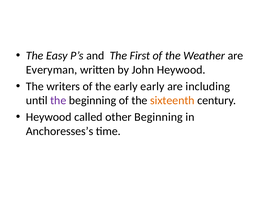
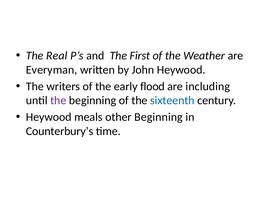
Easy: Easy -> Real (57, 56)
early early: early -> flood (153, 87)
sixteenth colour: orange -> blue (172, 101)
called: called -> meals (88, 117)
Anchoresses’s: Anchoresses’s -> Counterbury’s (60, 131)
